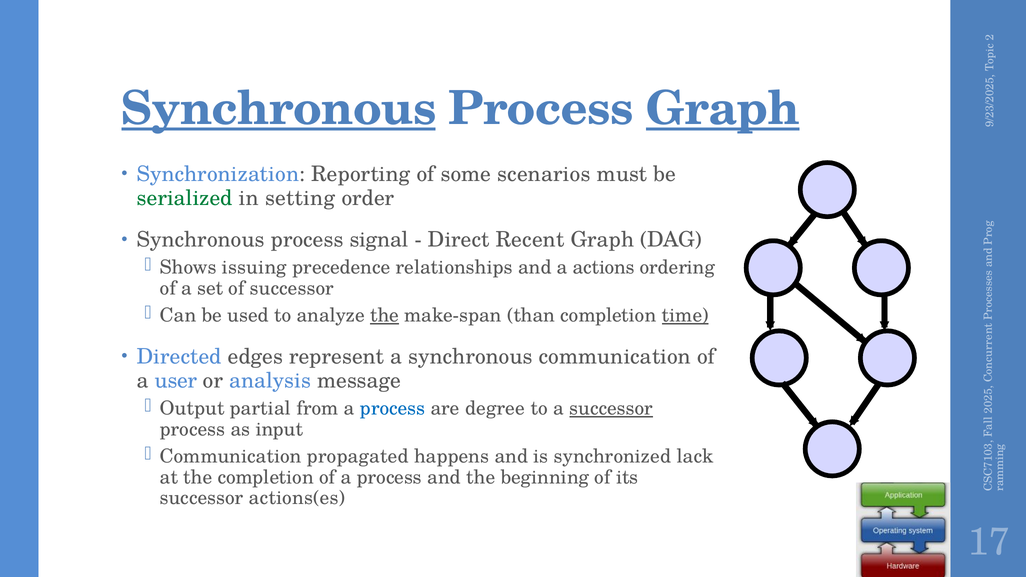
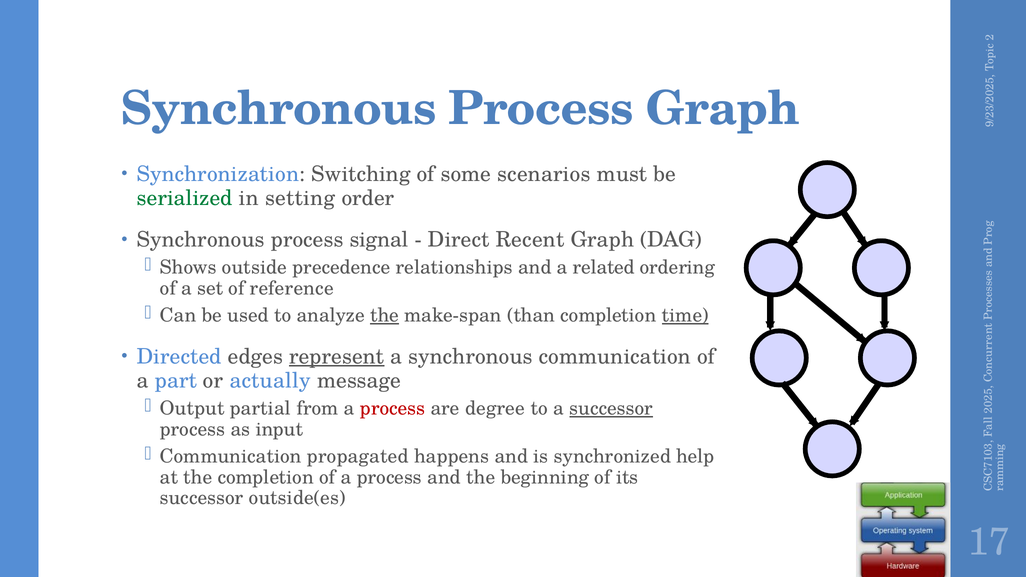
Synchronous underline: present -> none (279, 109)
Graph underline: present -> none (723, 109)
Reporting: Reporting -> Switching (361, 174)
issuing: issuing -> outside (254, 267)
actions: actions -> related (604, 267)
of successor: successor -> reference (292, 288)
represent underline: none -> present (337, 357)
user: user -> part (176, 381)
analysis: analysis -> actually (270, 381)
process colour: blue -> red (393, 408)
lack: lack -> help (695, 457)
actions(es: actions(es -> outside(es (297, 498)
